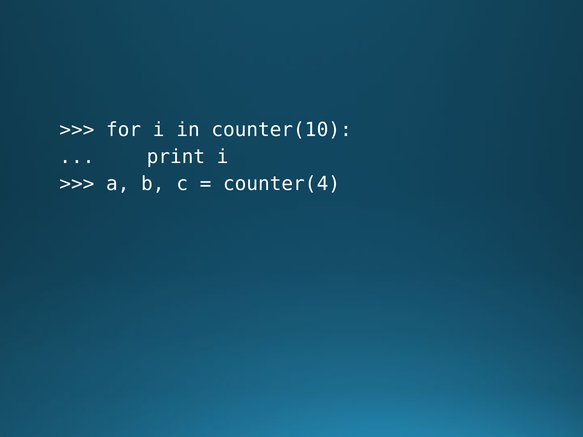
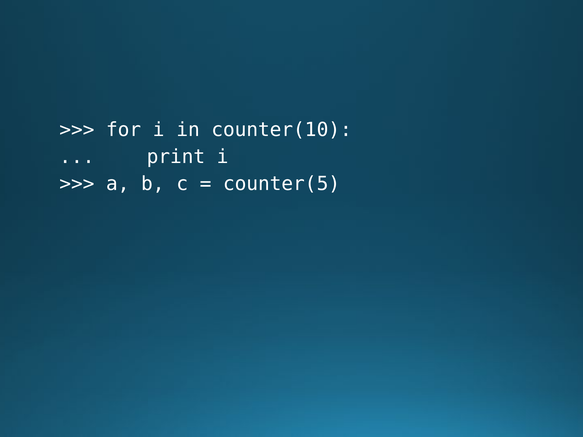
counter(4: counter(4 -> counter(5 (282, 184)
